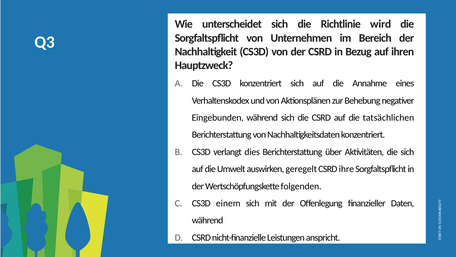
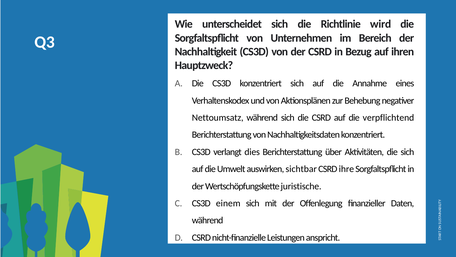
Eingebunden: Eingebunden -> Nettoumsatz (218, 117)
tatsächlichen: tatsächlichen -> verpflichtend (388, 117)
geregelt: geregelt -> sichtbar (301, 169)
folgenden: folgenden -> juristische (301, 186)
